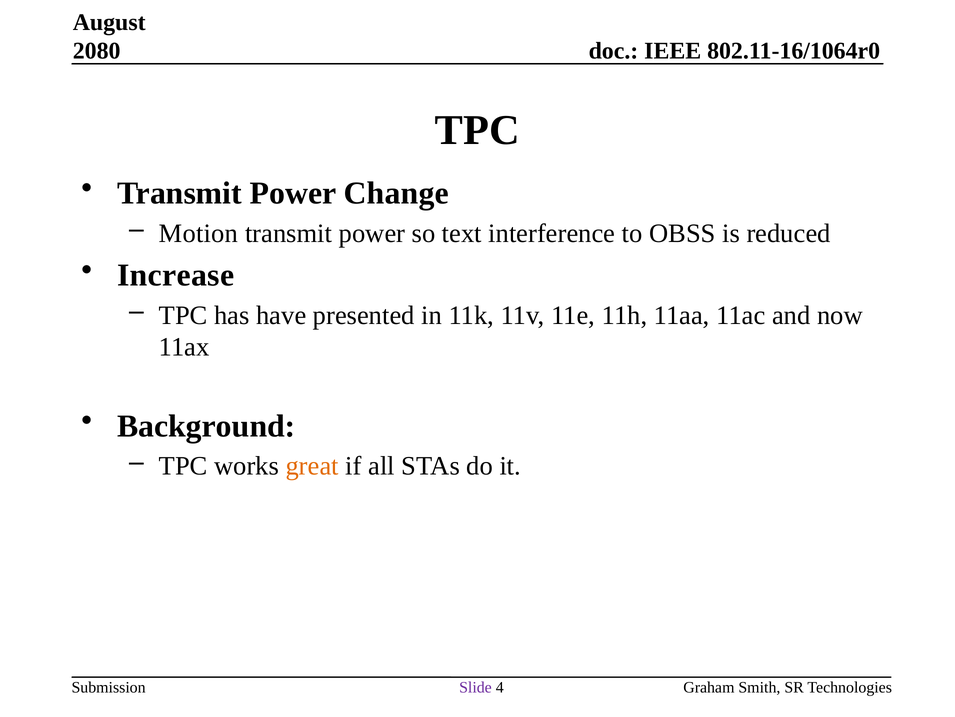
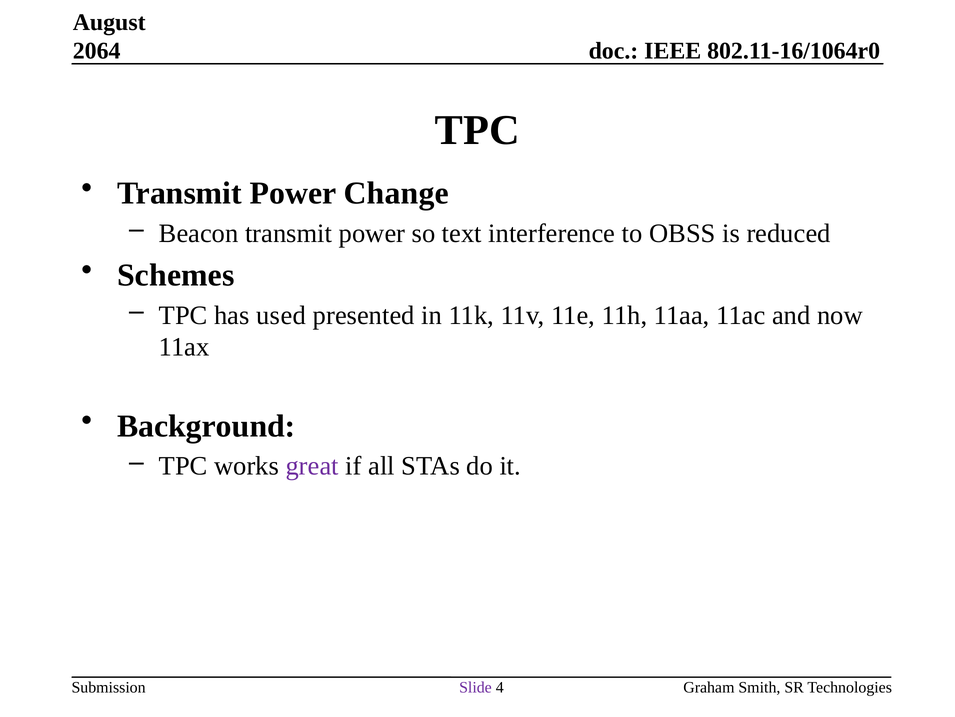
2080: 2080 -> 2064 (97, 51)
Motion: Motion -> Beacon (199, 233)
Increase: Increase -> Schemes (176, 275)
have: have -> used (281, 315)
great colour: orange -> purple (312, 466)
